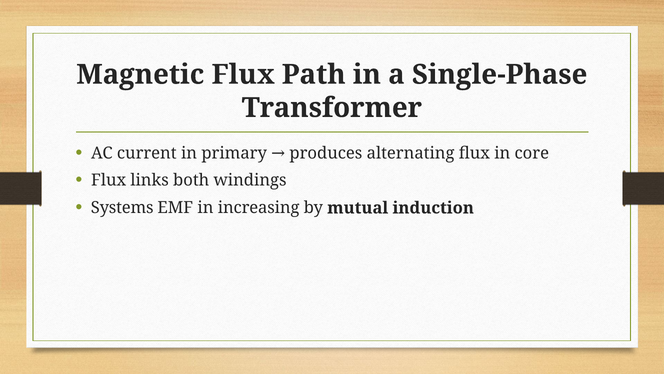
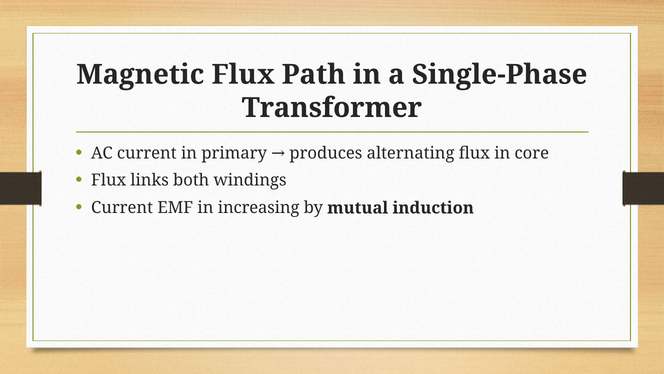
Systems: Systems -> Current (122, 208)
